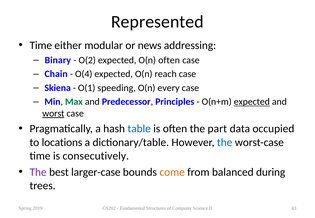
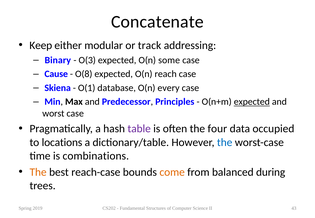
Represented: Represented -> Concatenate (157, 22)
Time: Time -> Keep (41, 45)
news: news -> track (150, 45)
O(2: O(2 -> O(3 (87, 60)
O(n often: often -> some (169, 60)
Chain: Chain -> Cause (56, 74)
O(4: O(4 -> O(8 (84, 74)
speeding: speeding -> database (117, 88)
Max colour: green -> black (74, 102)
worst underline: present -> none (53, 113)
table colour: blue -> purple (139, 129)
part: part -> four (217, 129)
consecutively: consecutively -> combinations (96, 156)
The colour: purple -> orange (38, 172)
larger-case: larger-case -> reach-case (96, 172)
